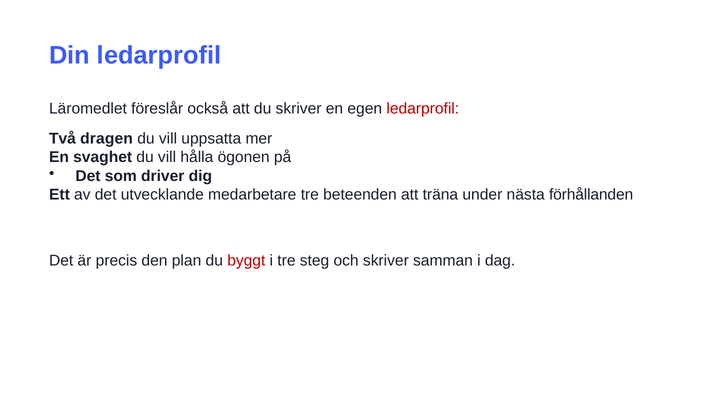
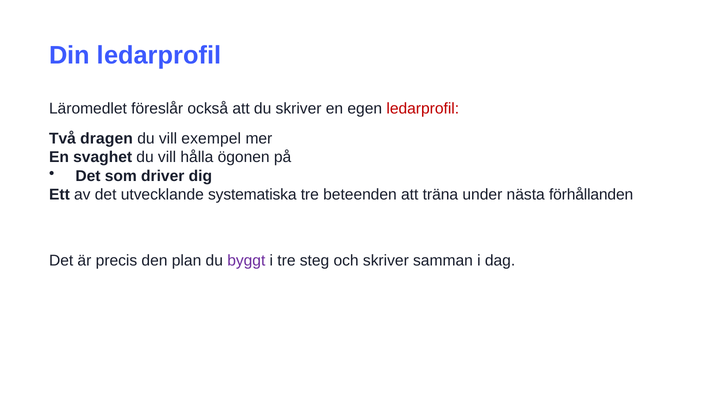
uppsatta: uppsatta -> exempel (211, 139)
medarbetare: medarbetare -> systematiska (252, 195)
byggt colour: red -> purple (246, 261)
